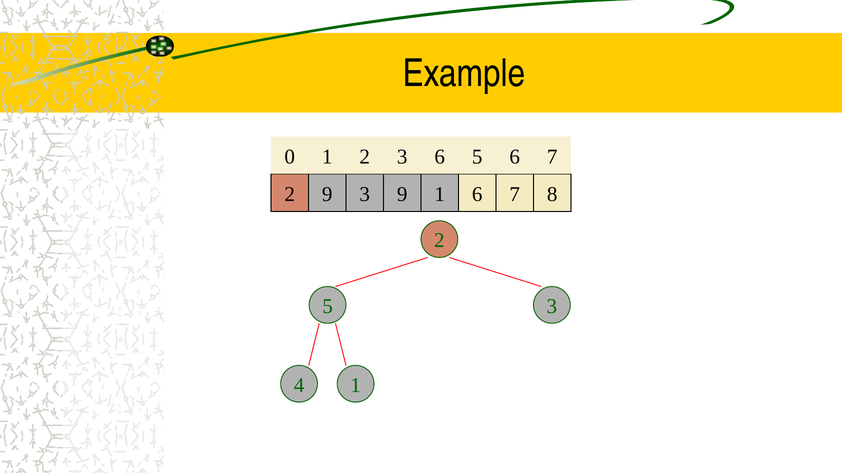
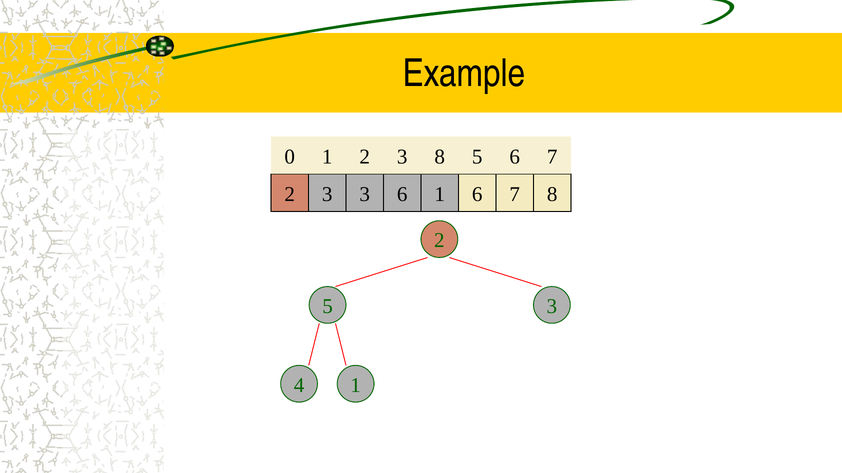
3 6: 6 -> 8 (440, 157)
9: 9 -> 3 (327, 195)
3 9: 9 -> 6 (402, 195)
